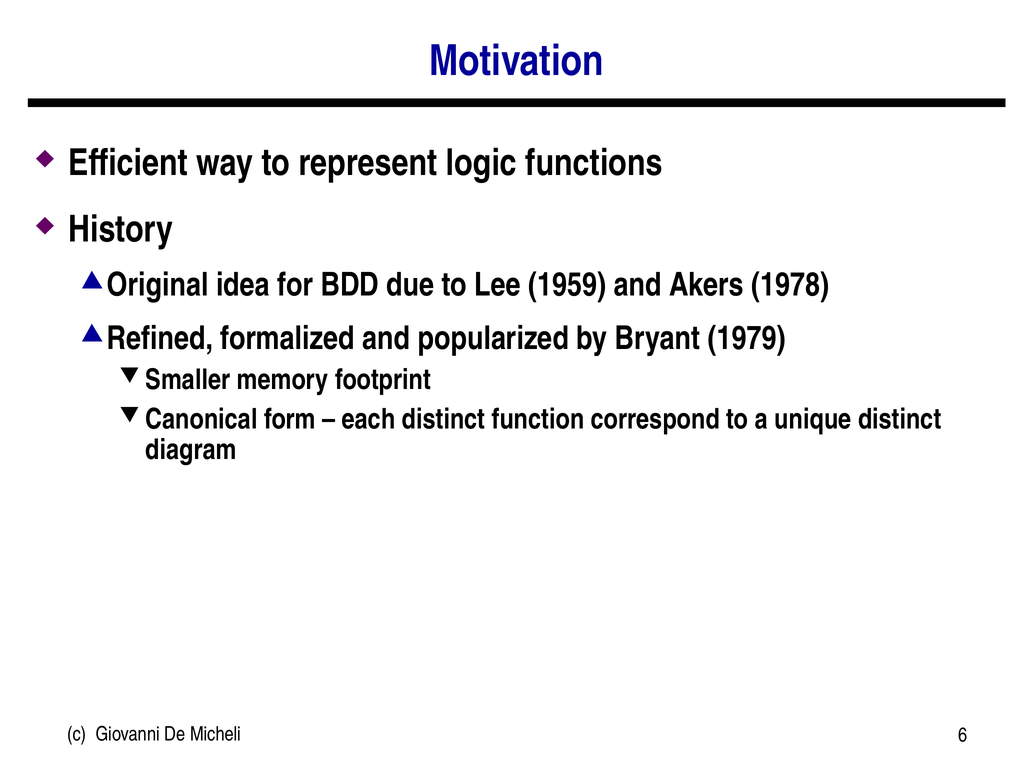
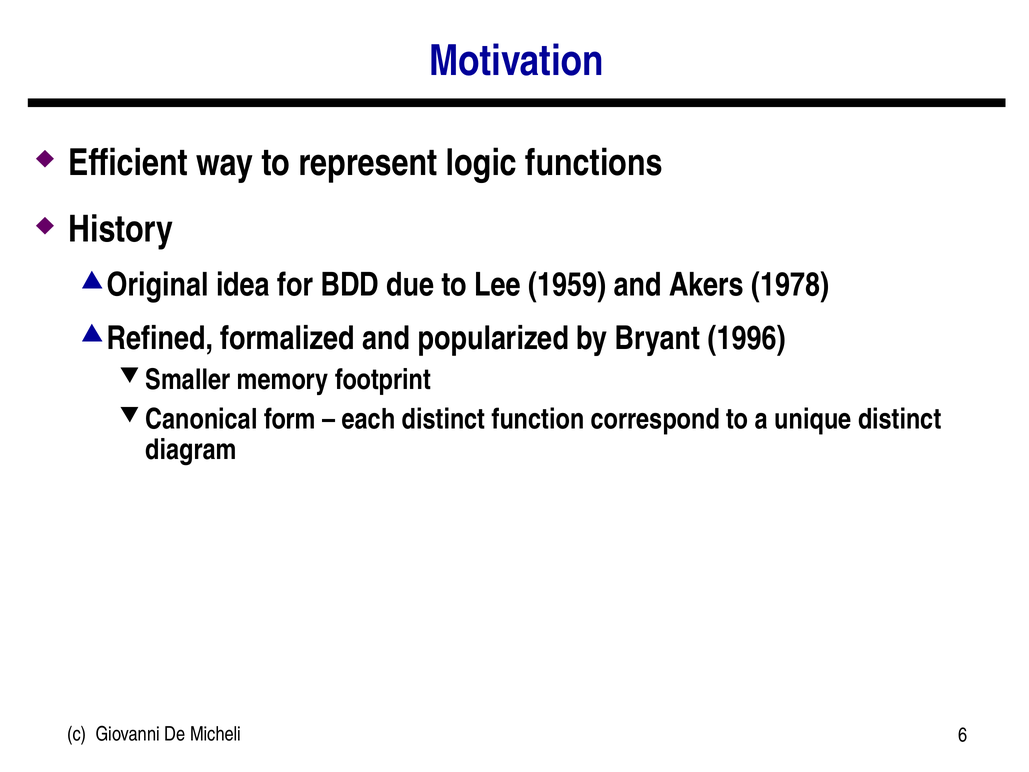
1979: 1979 -> 1996 (747, 338)
